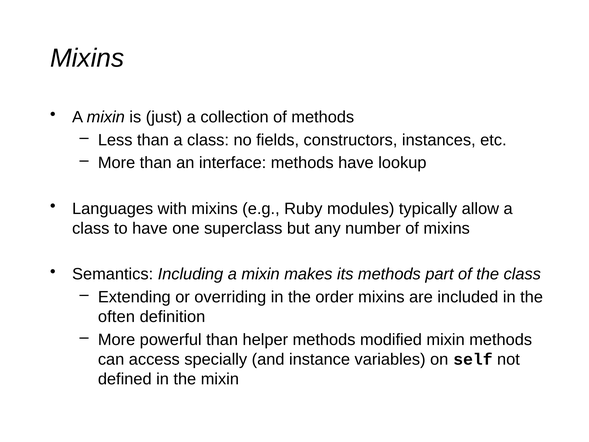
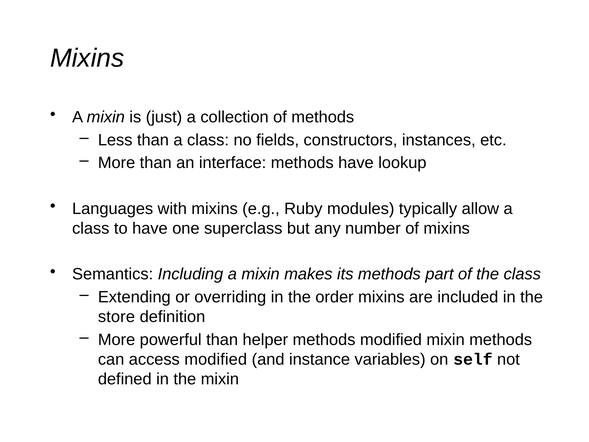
often: often -> store (116, 317)
access specially: specially -> modified (216, 359)
